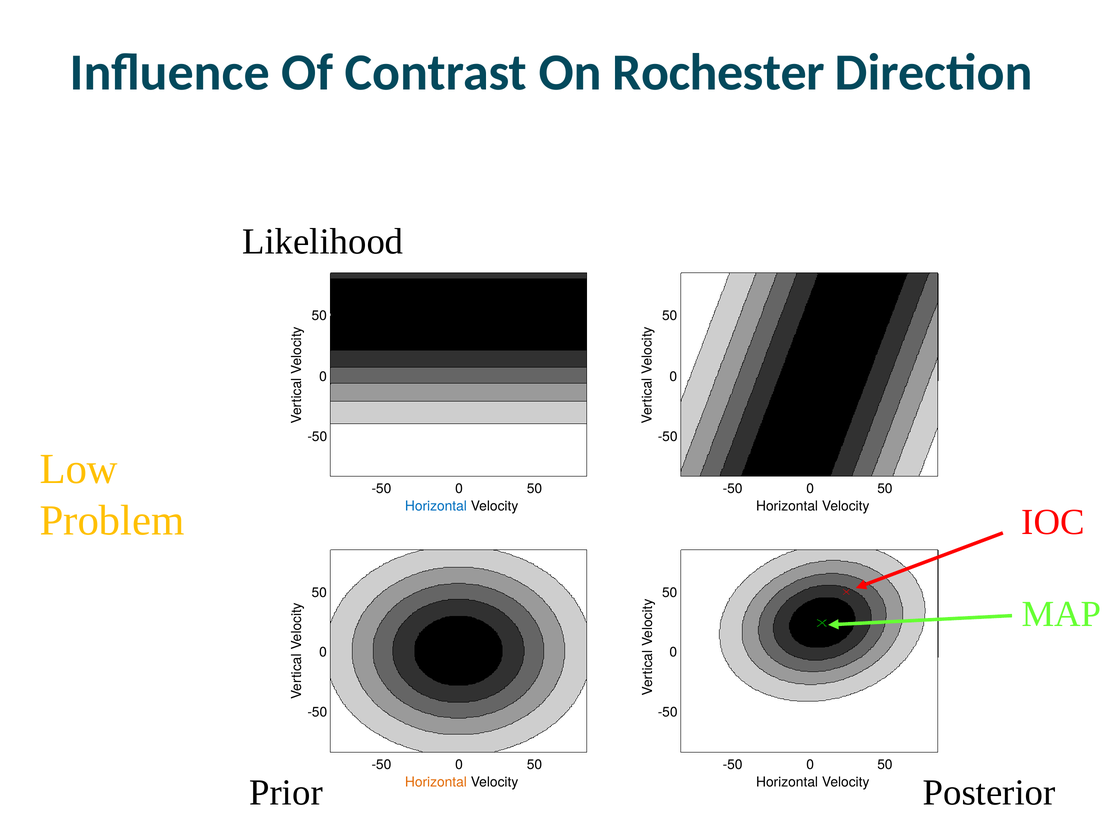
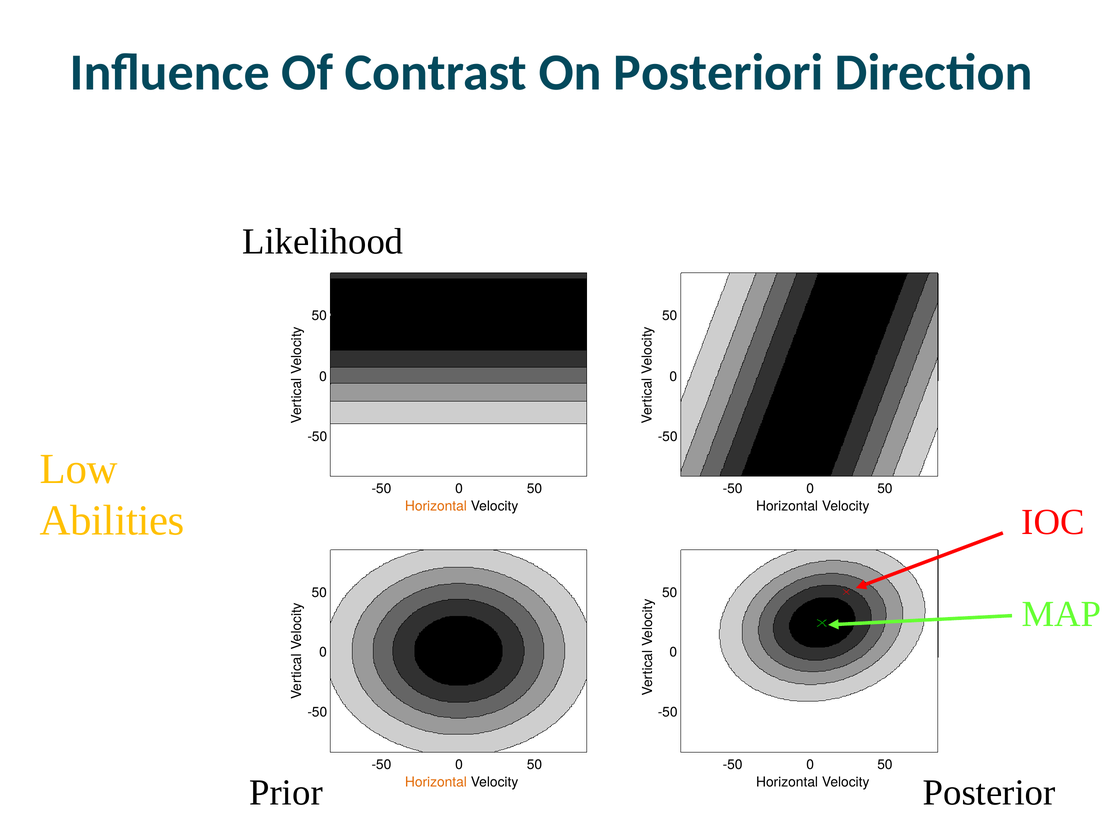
Rochester: Rochester -> Posteriori (718, 73)
Problem: Problem -> Abilities (112, 521)
Horizontal colour: blue -> orange (436, 507)
